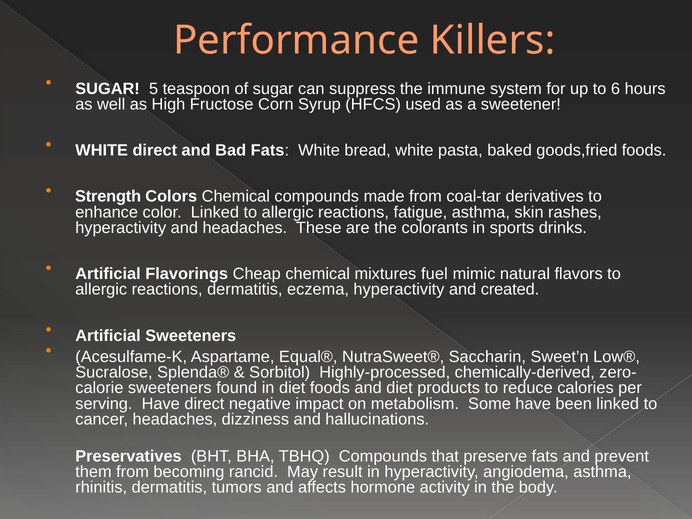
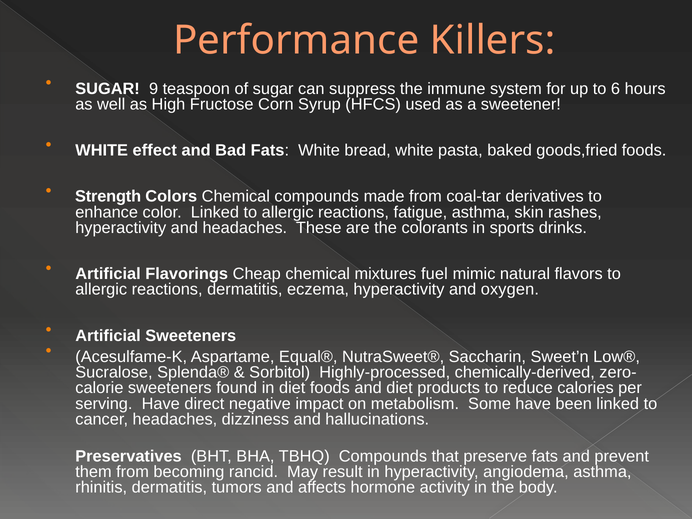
5: 5 -> 9 (154, 89)
WHITE direct: direct -> effect (155, 150)
created: created -> oxygen (510, 290)
